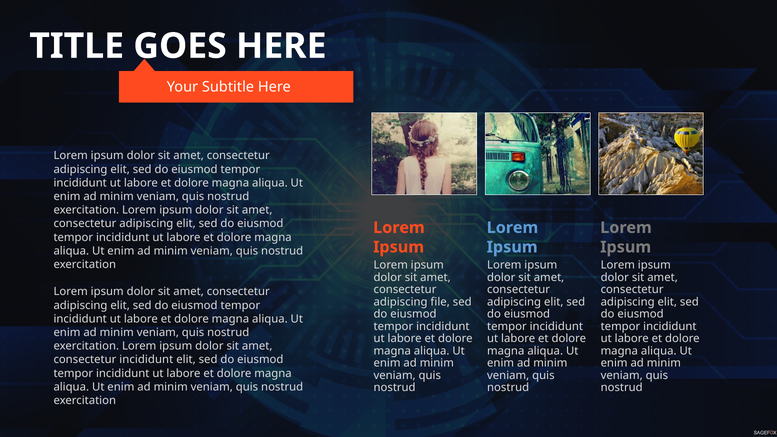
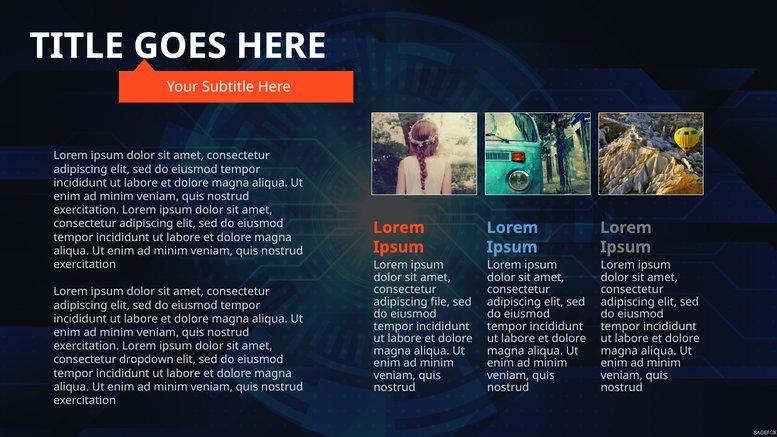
consectetur incididunt: incididunt -> dropdown (146, 360)
